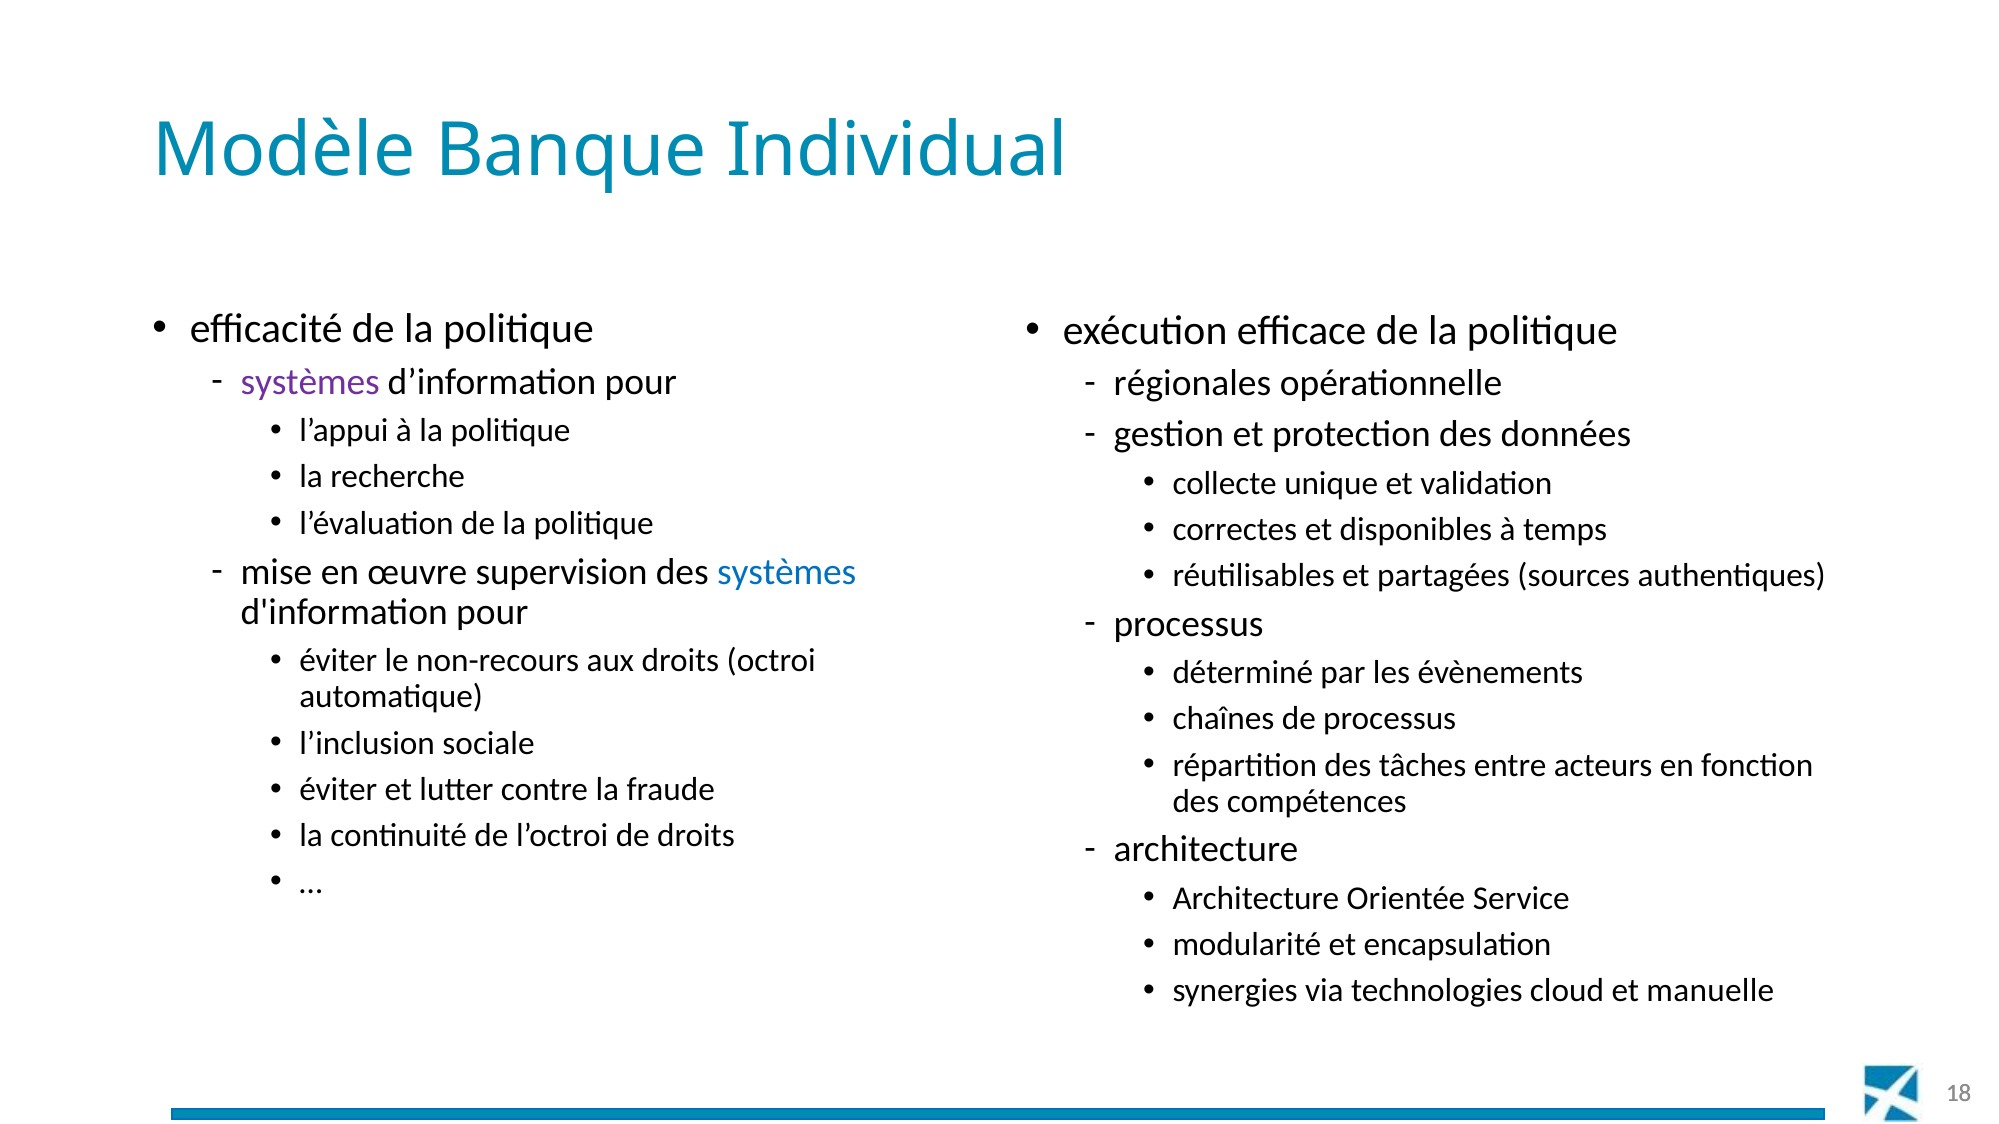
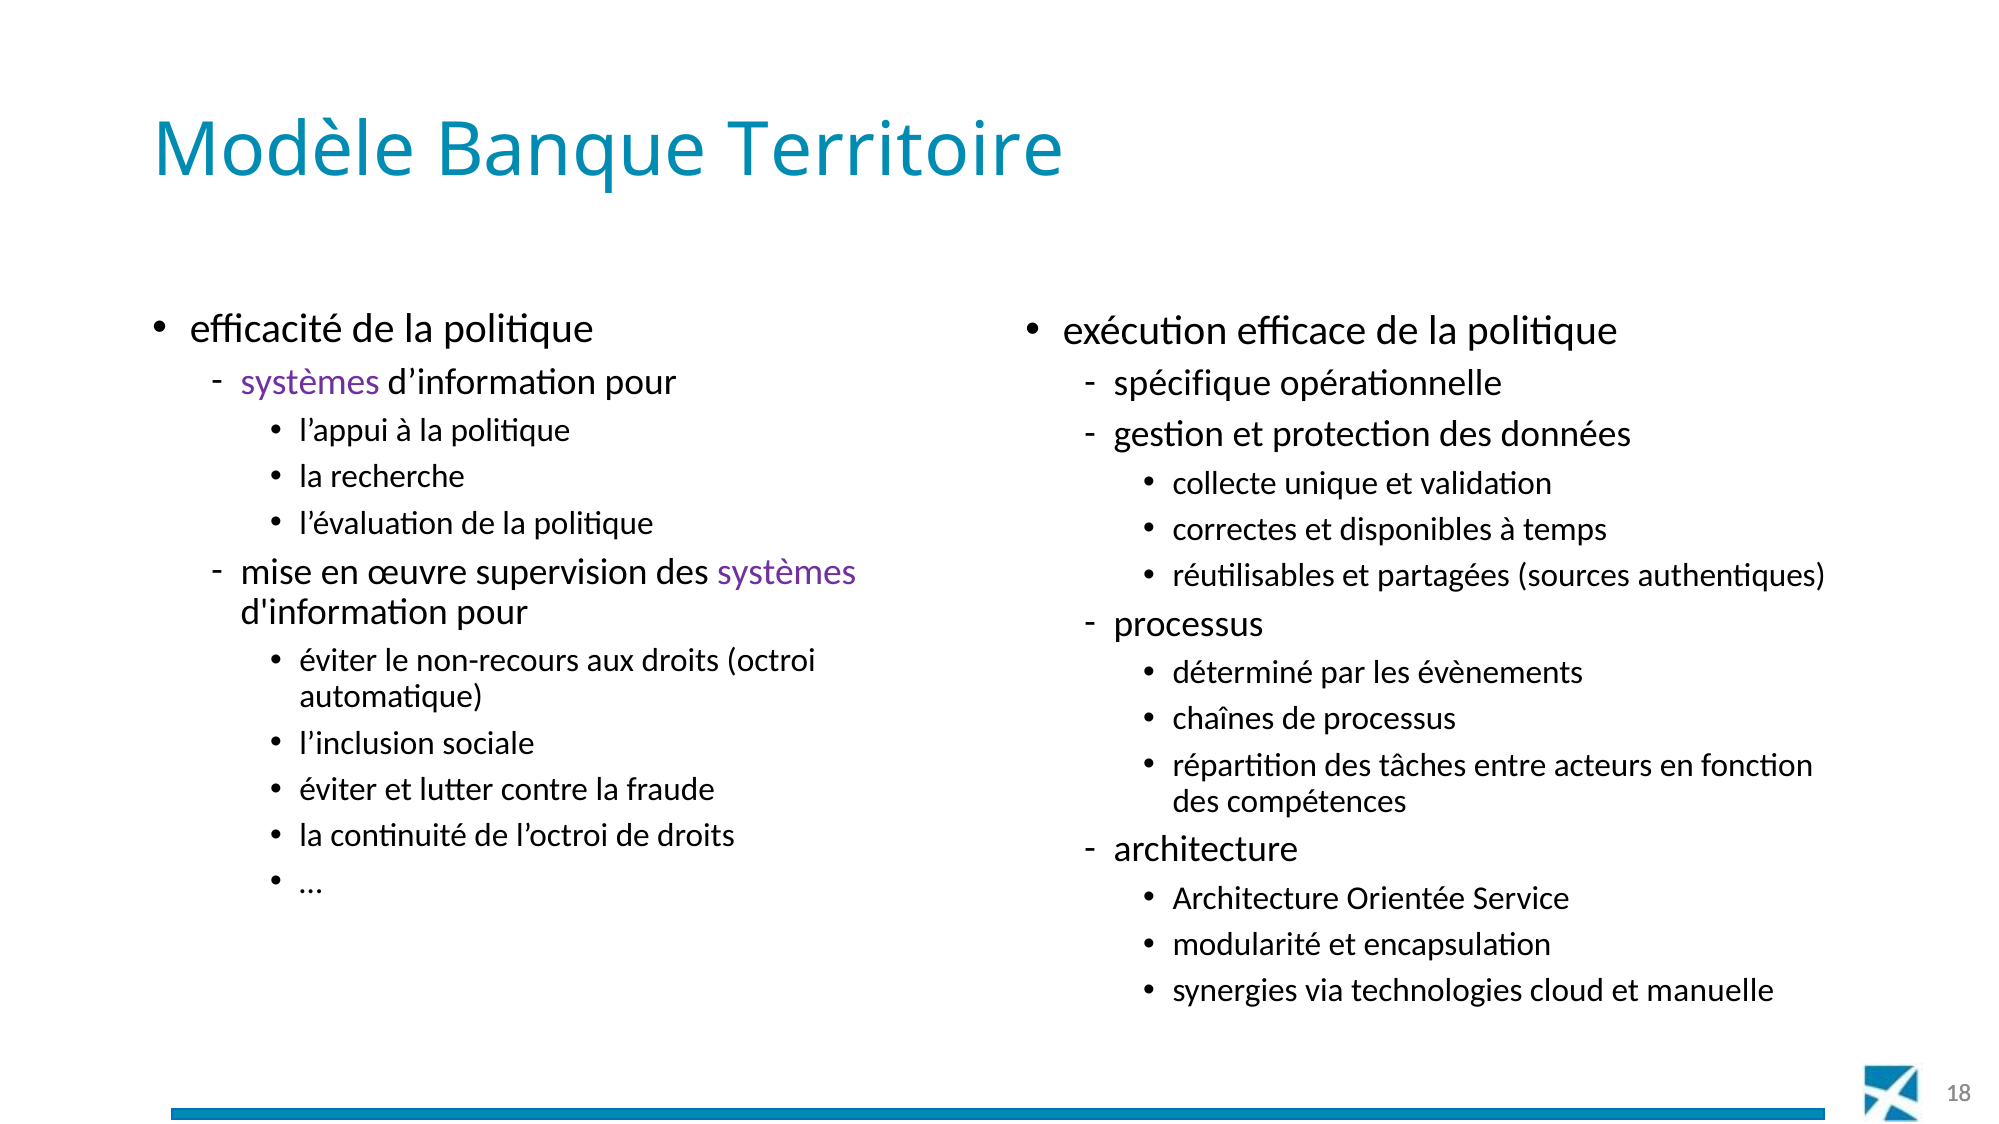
Individual: Individual -> Territoire (896, 150)
régionales: régionales -> spécifique (1192, 384)
systèmes colour: blue -> purple (787, 572)
